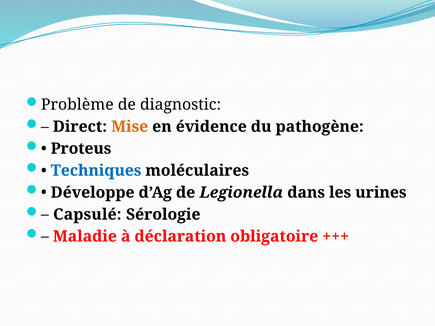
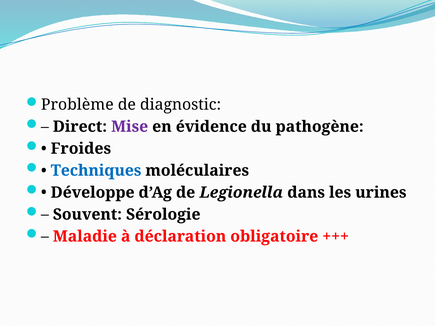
Mise colour: orange -> purple (130, 127)
Proteus: Proteus -> Froides (81, 149)
Capsulé: Capsulé -> Souvent (87, 215)
